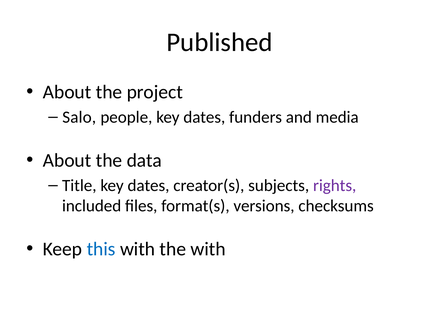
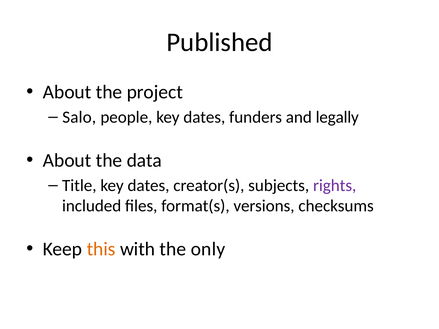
media: media -> legally (337, 117)
this colour: blue -> orange (101, 249)
the with: with -> only (208, 249)
